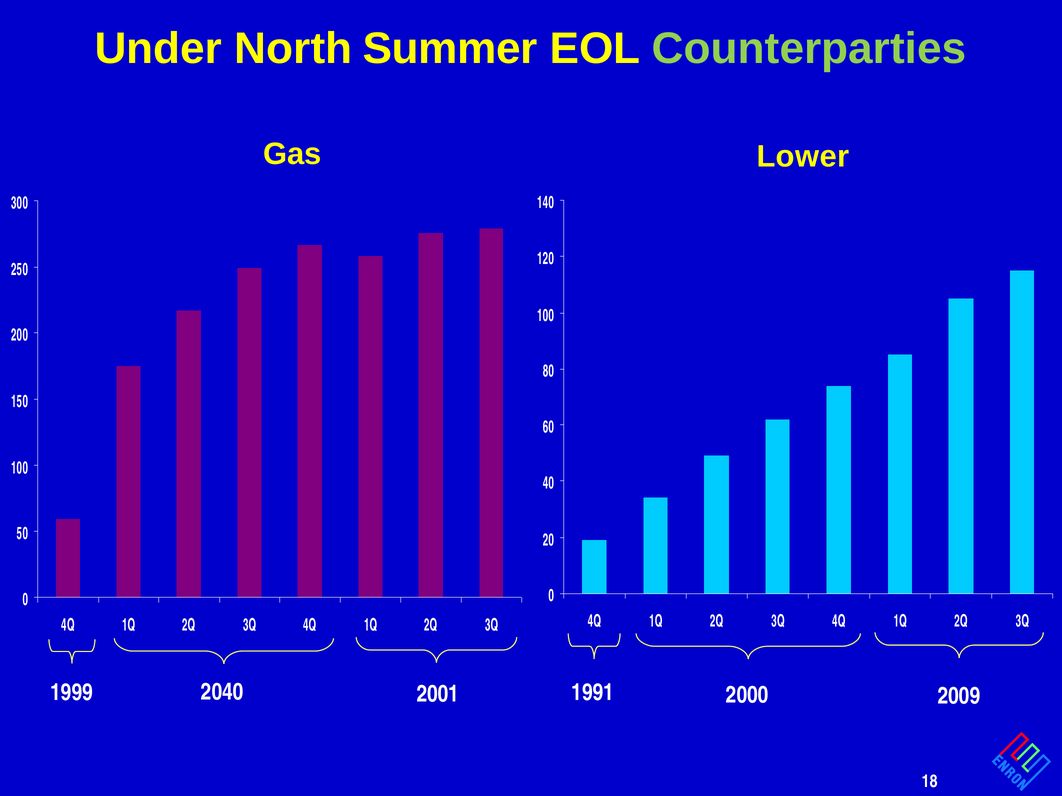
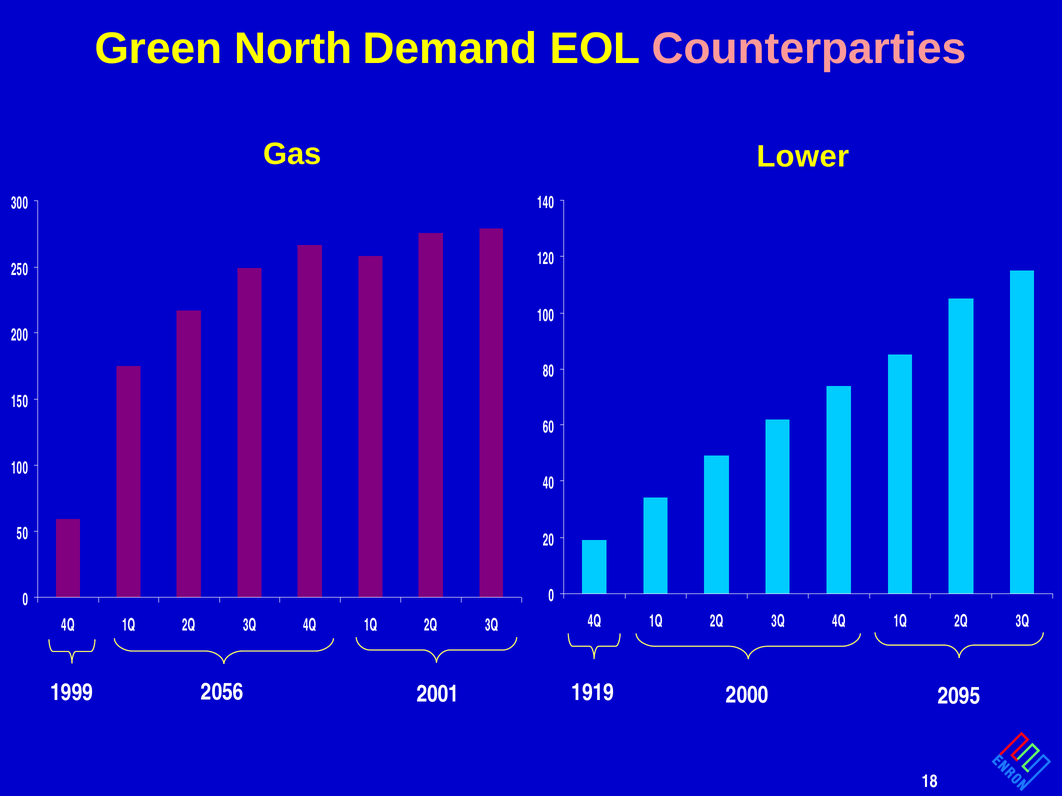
Under: Under -> Green (158, 49)
Summer: Summer -> Demand (450, 49)
Counterparties colour: light green -> pink (809, 49)
1991: 1991 -> 1919 (593, 693)
2009: 2009 -> 2095 (959, 696)
2040: 2040 -> 2056 (222, 692)
